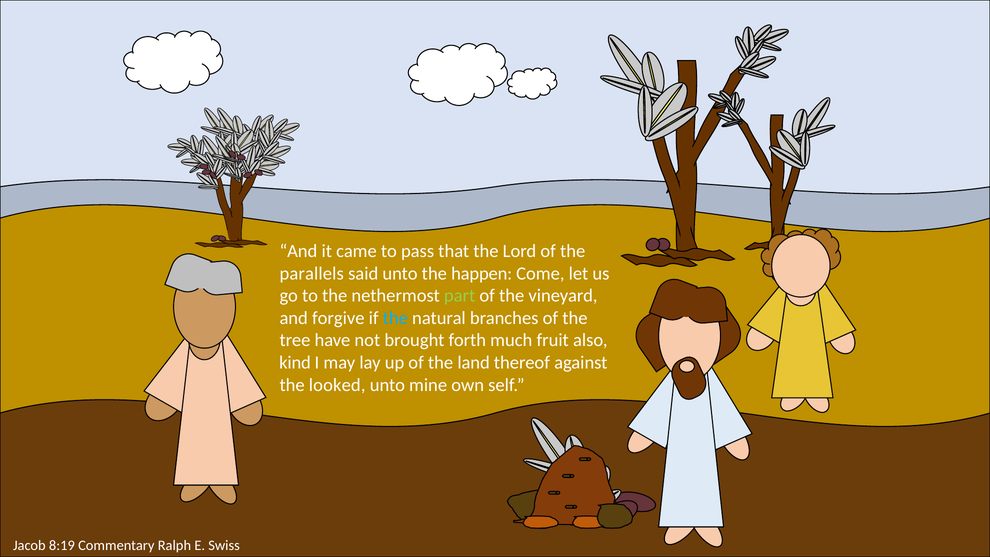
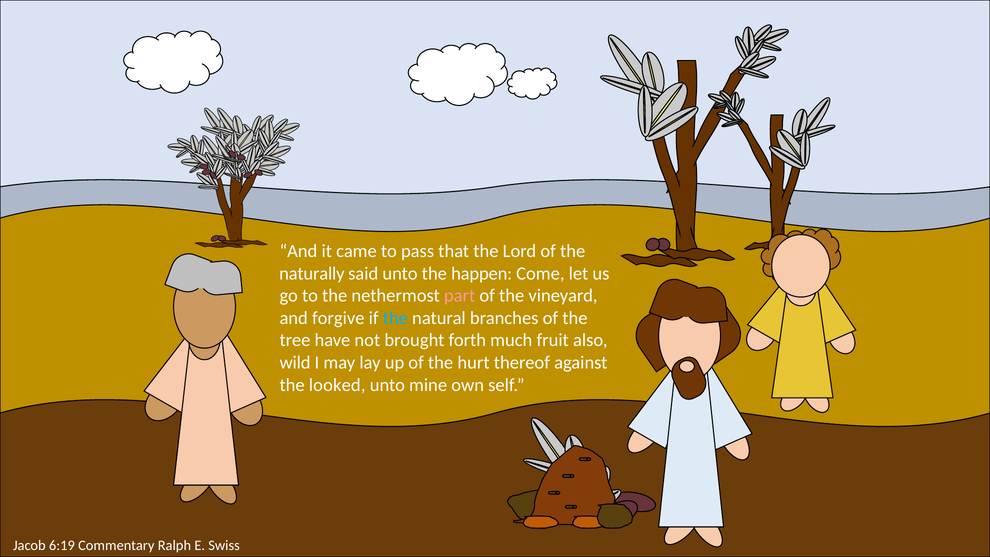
parallels: parallels -> naturally (312, 273)
part colour: light green -> pink (460, 296)
kind: kind -> wild (295, 363)
land: land -> hurt (474, 363)
8:19: 8:19 -> 6:19 (62, 545)
